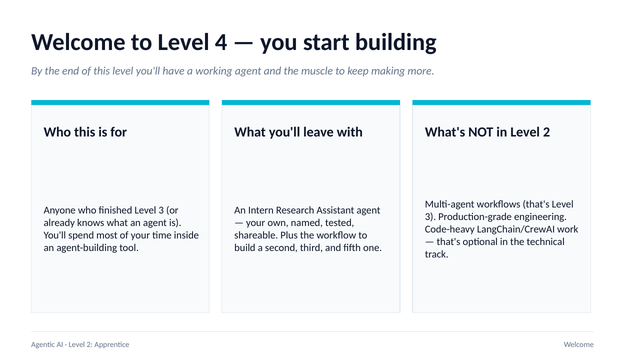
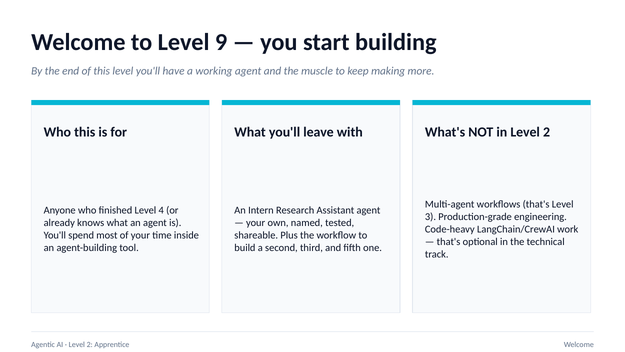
4: 4 -> 9 (221, 42)
finished Level 3: 3 -> 4 (161, 210)
